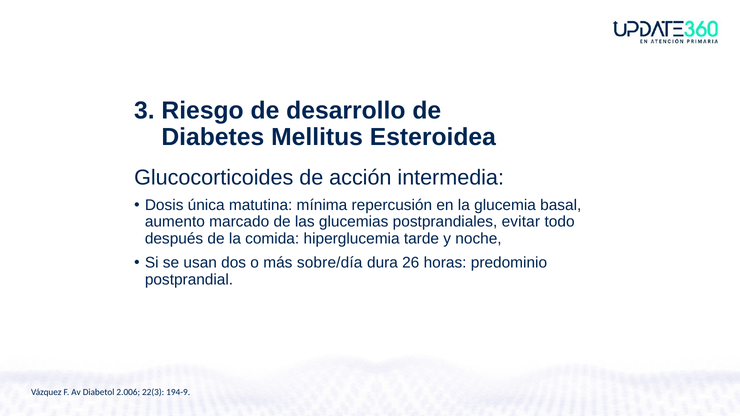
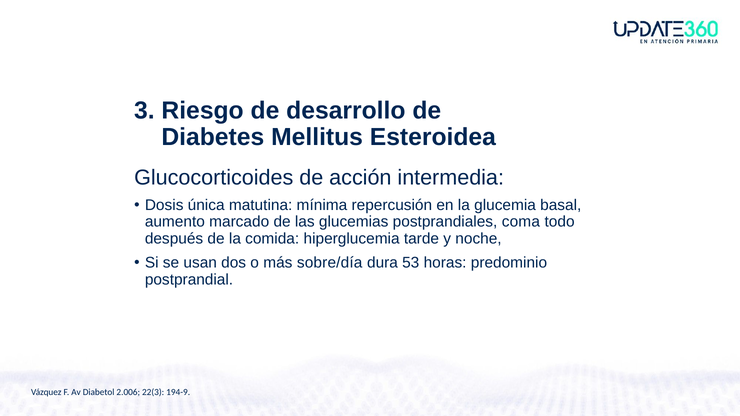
evitar: evitar -> coma (521, 222)
26: 26 -> 53 (411, 263)
